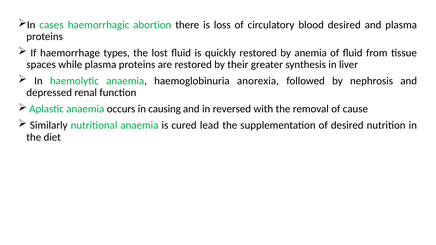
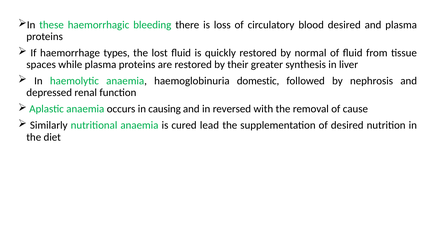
cases: cases -> these (52, 25)
abortion: abortion -> bleeding (152, 25)
anemia: anemia -> normal (311, 53)
anorexia: anorexia -> domestic (258, 81)
